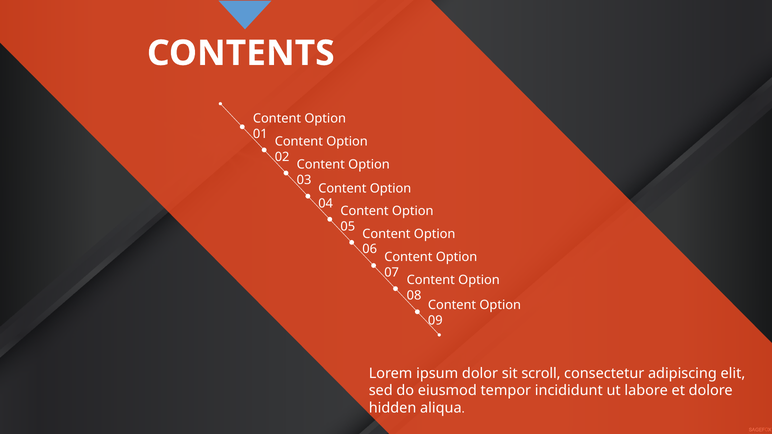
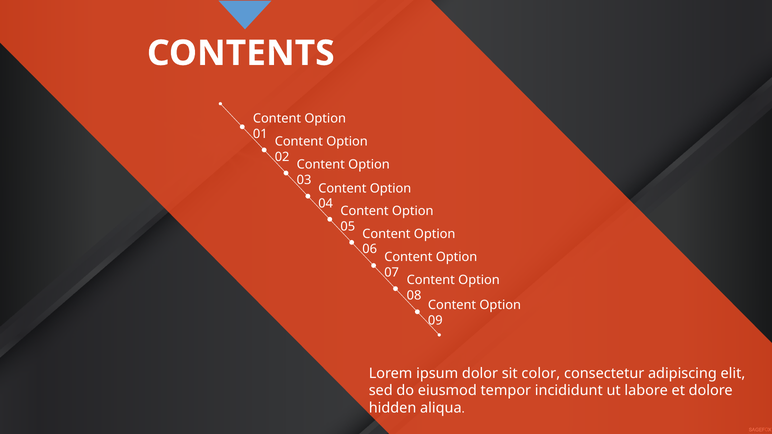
scroll: scroll -> color (541, 373)
